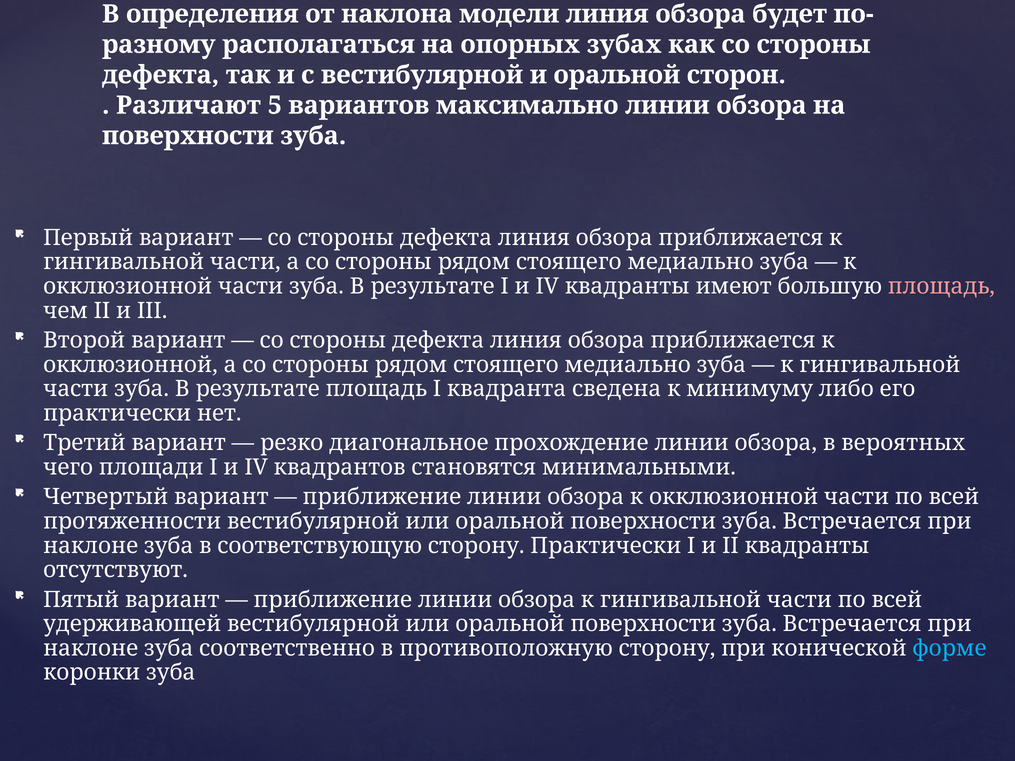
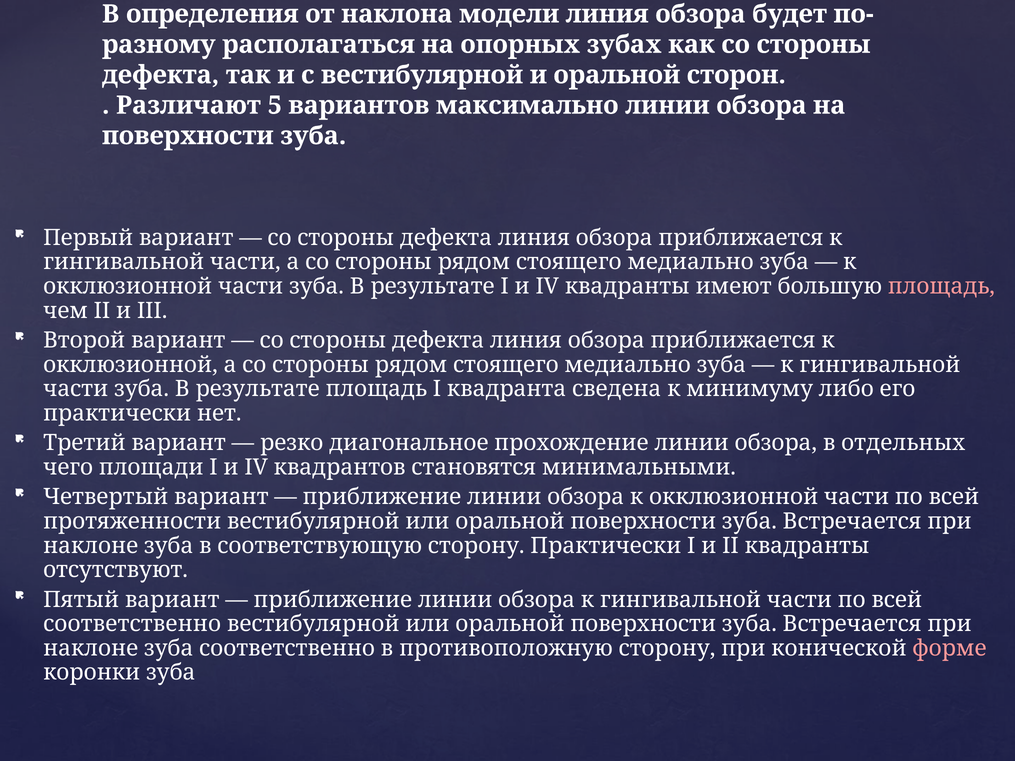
вероятных: вероятных -> отдельных (903, 443)
удерживающей: удерживающей -> соответственно (132, 624)
форме colour: light blue -> pink (949, 648)
